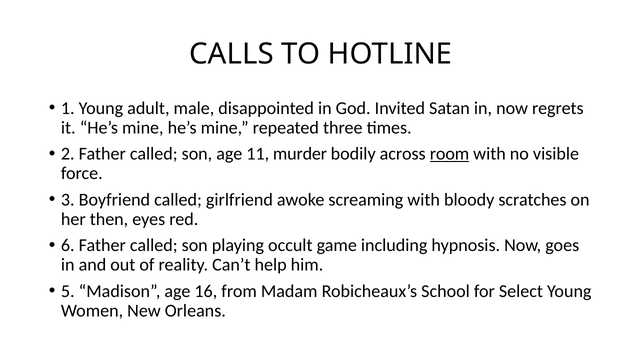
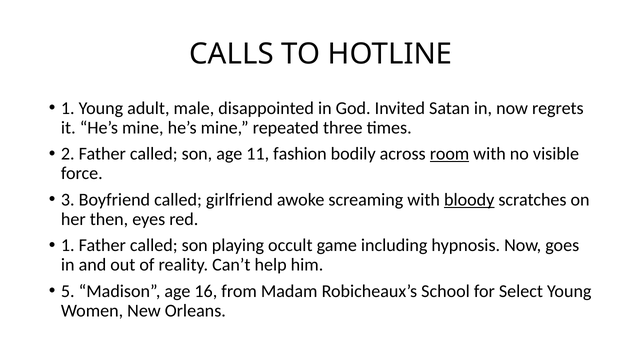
murder: murder -> fashion (300, 154)
bloody underline: none -> present (469, 200)
6: 6 -> 1 (68, 245)
